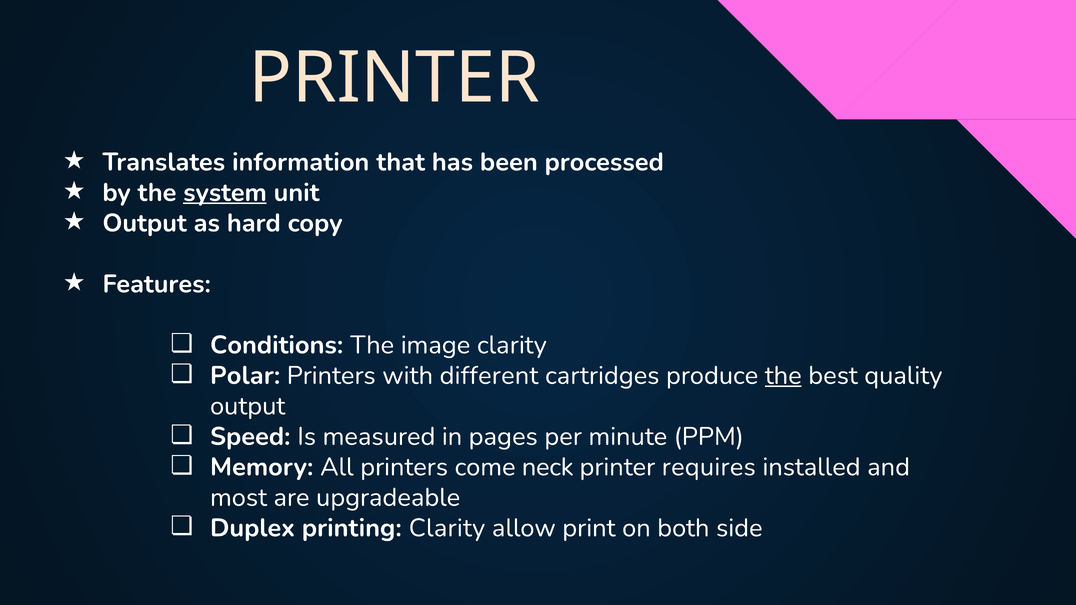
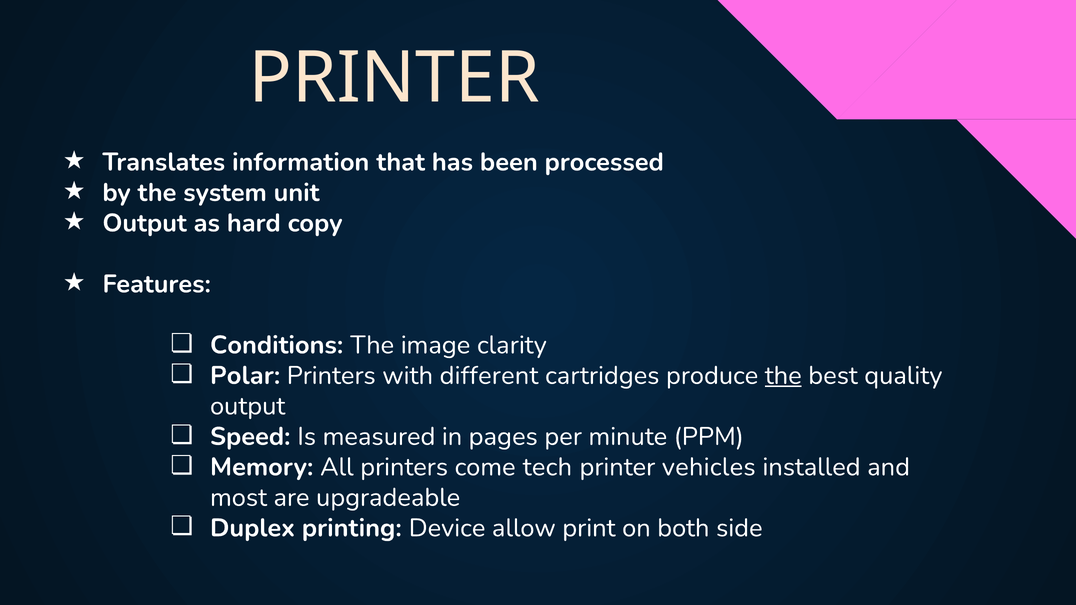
system underline: present -> none (225, 193)
neck: neck -> tech (547, 467)
requires: requires -> vehicles (709, 467)
printing Clarity: Clarity -> Device (447, 528)
